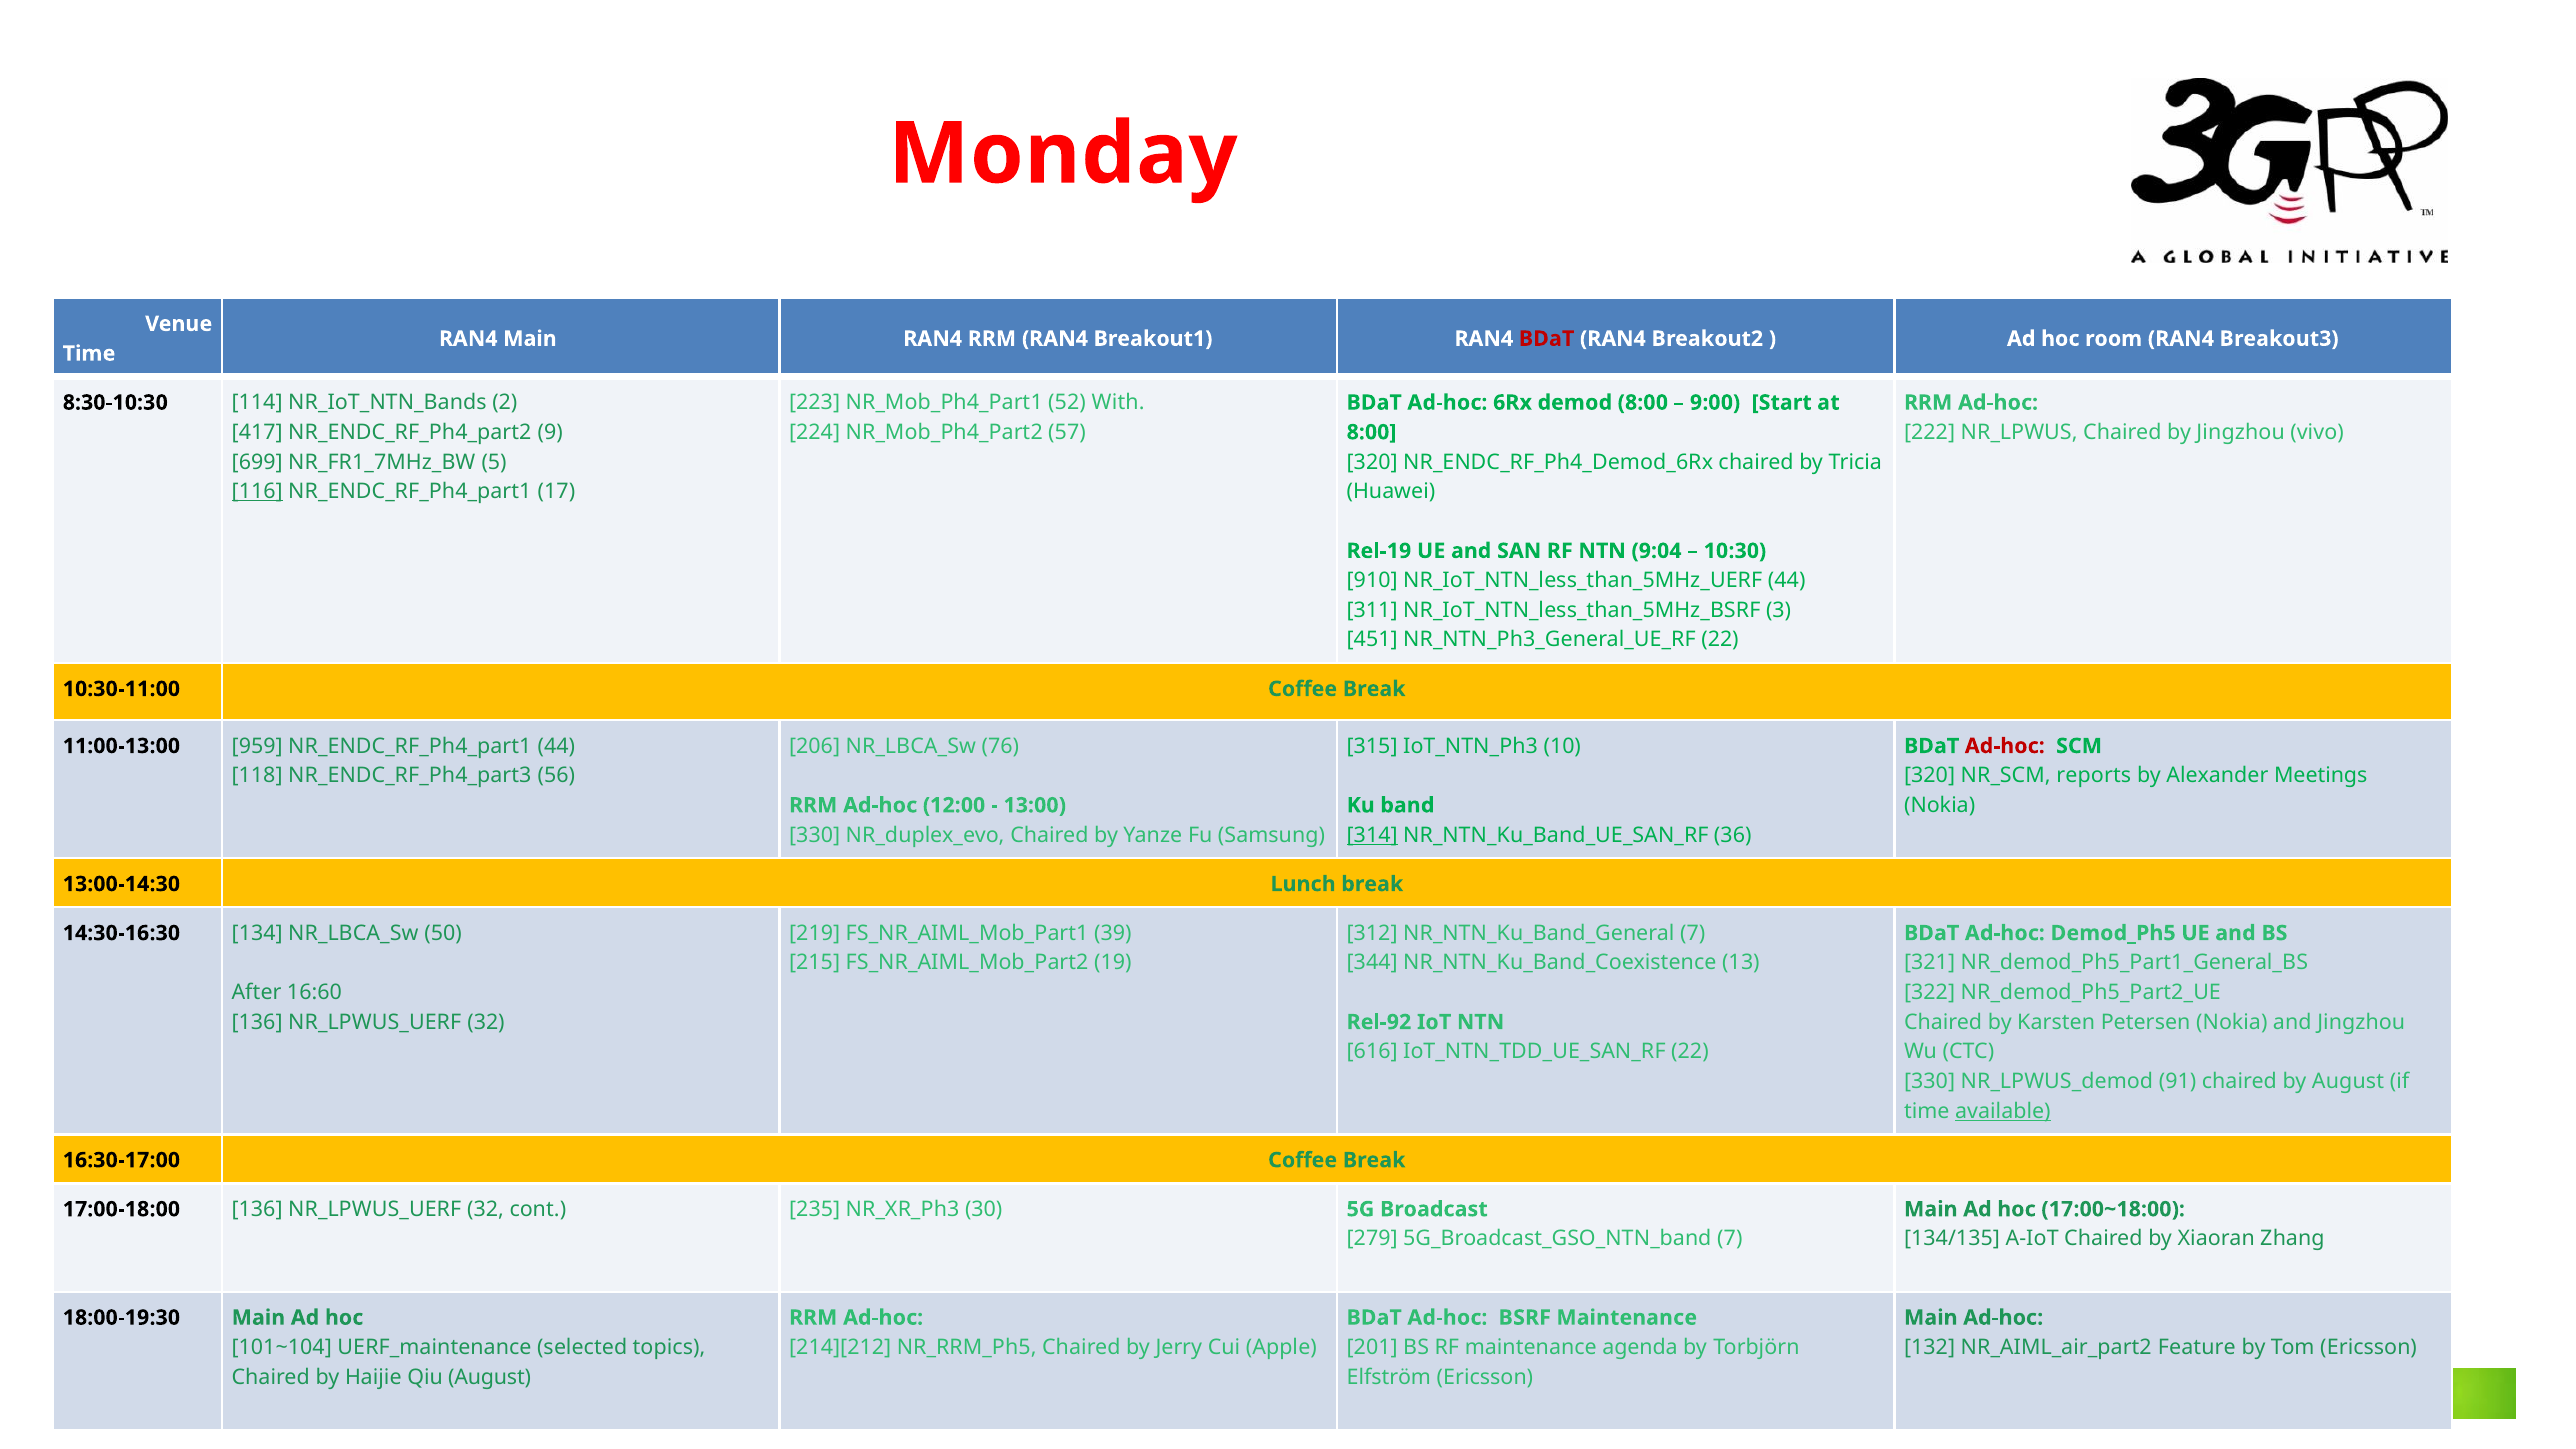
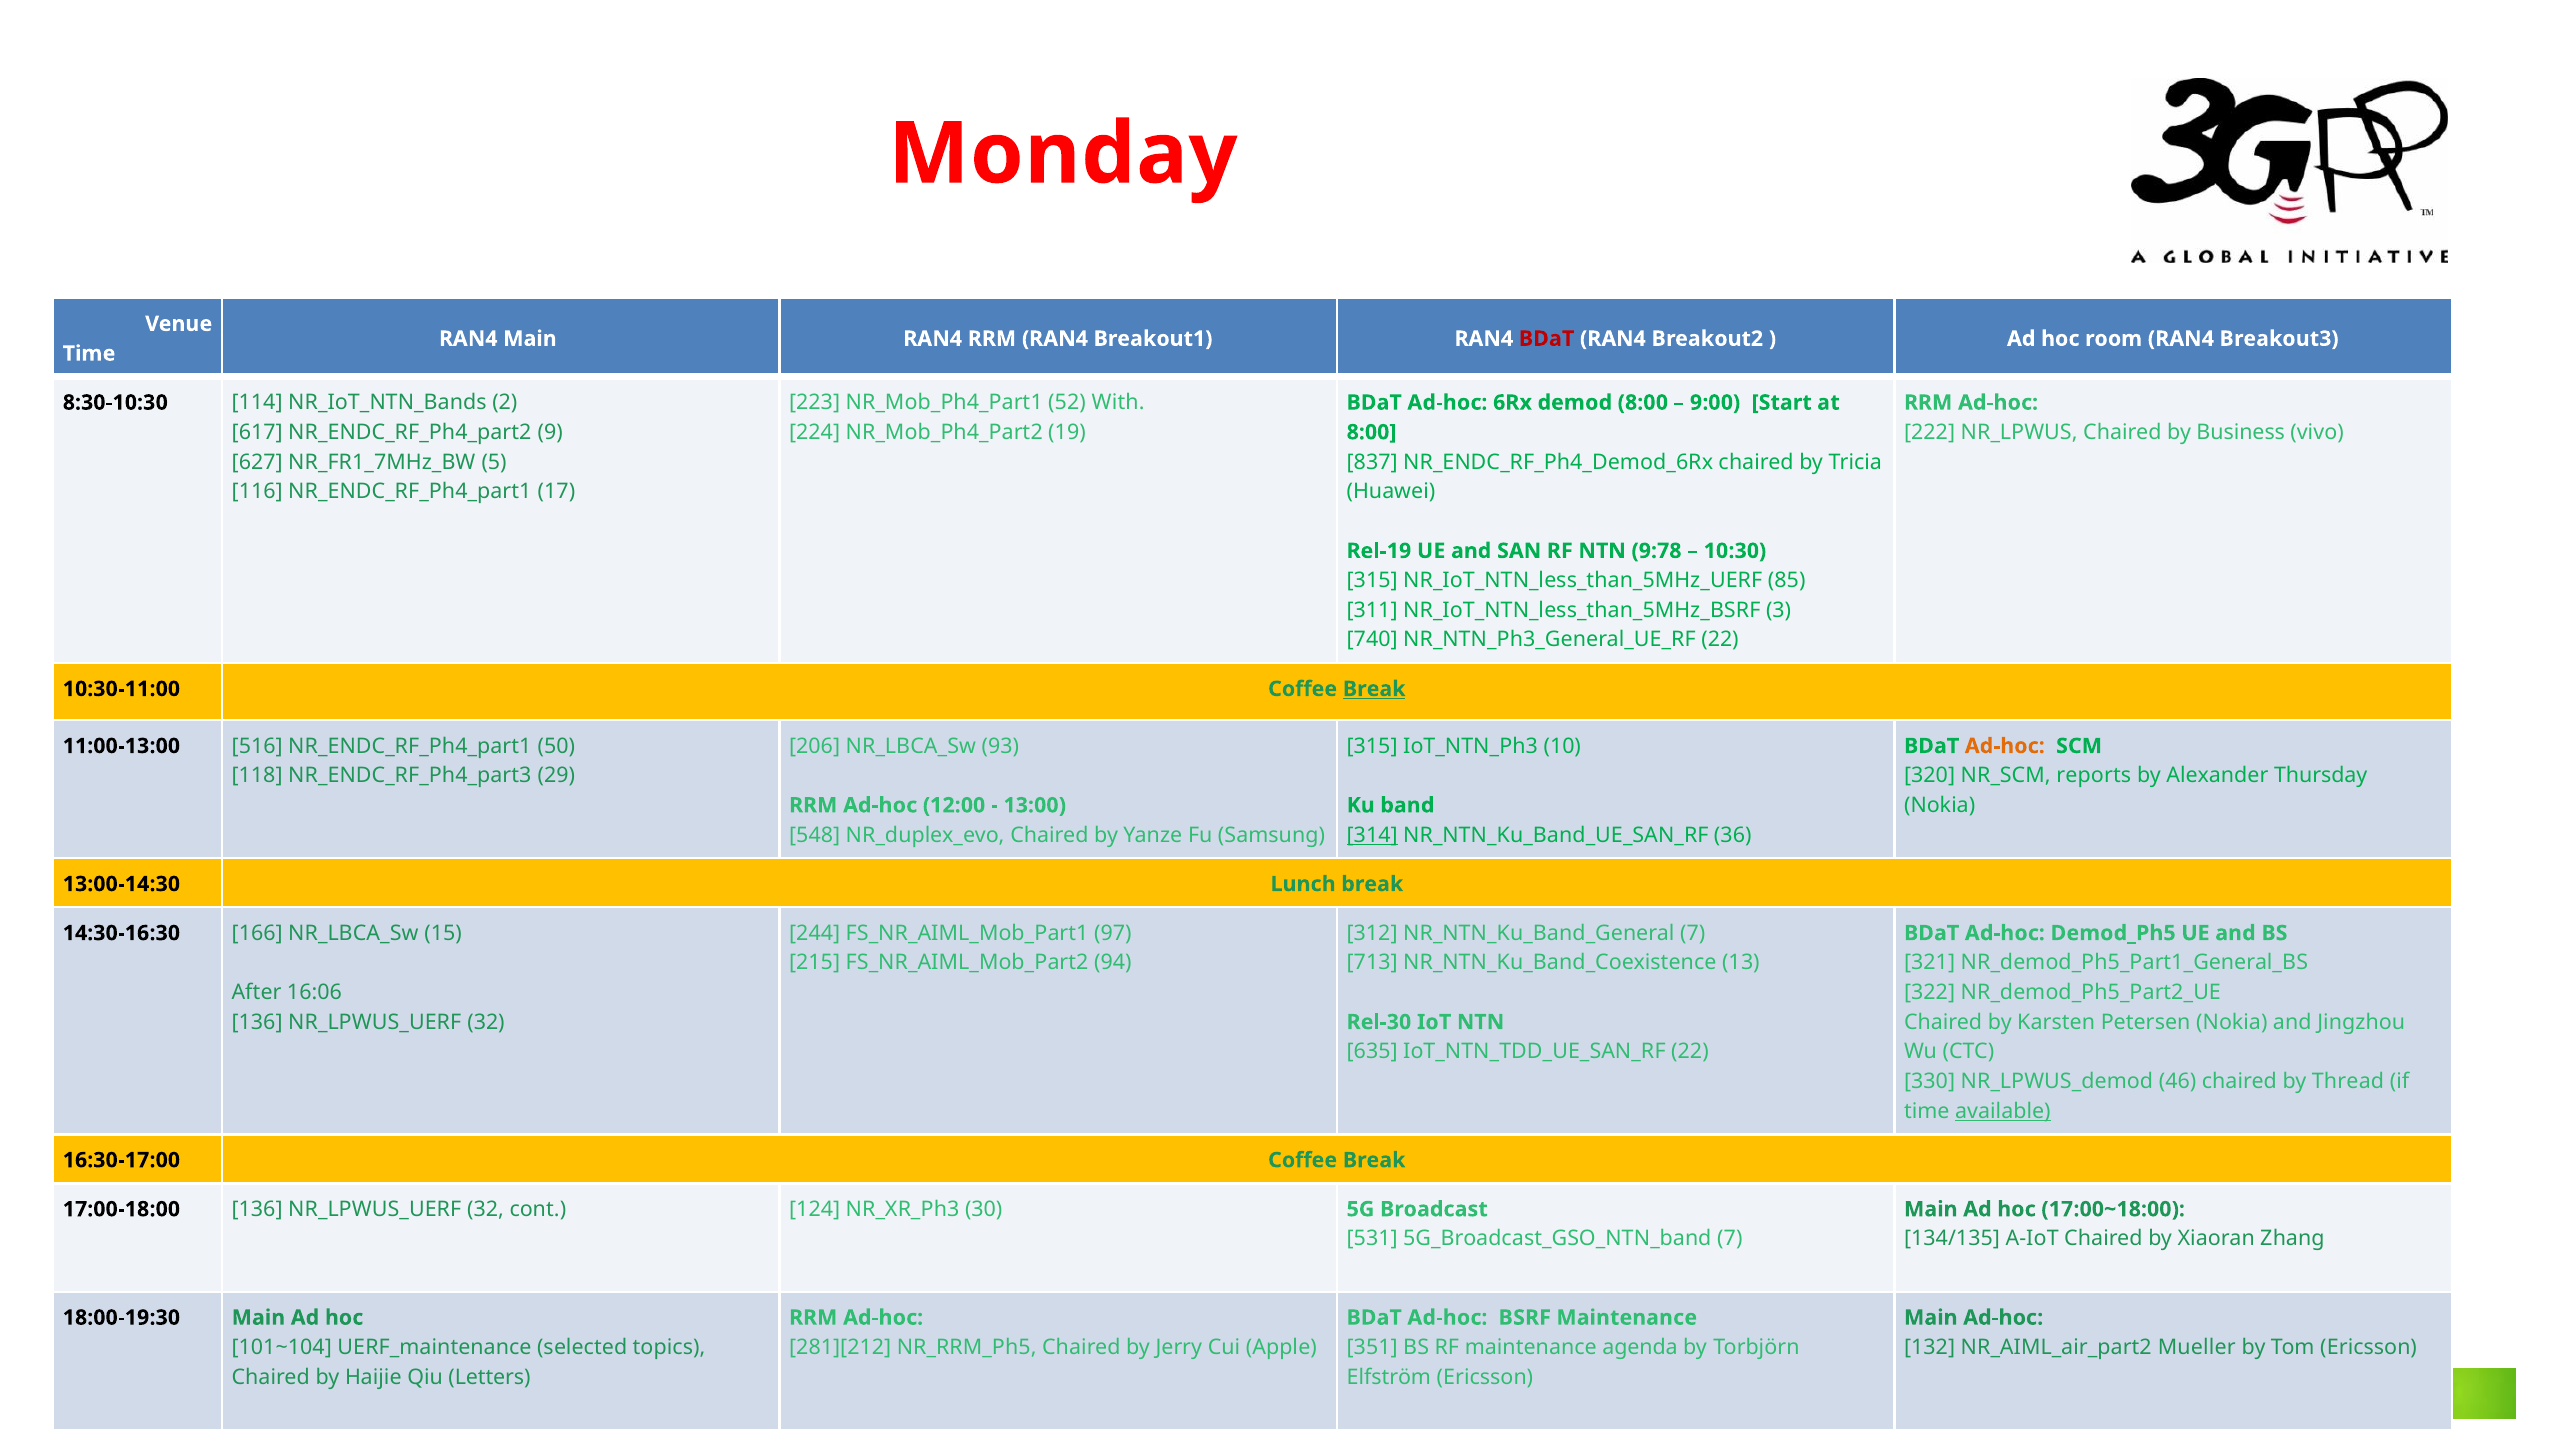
417: 417 -> 617 (257, 432)
57: 57 -> 19 (1067, 432)
by Jingzhou: Jingzhou -> Business (2241, 432)
699: 699 -> 627 (257, 462)
320: 320 -> 837 (1372, 462)
116 underline: present -> none (257, 492)
9:04: 9:04 -> 9:78 (1656, 551)
910: 910 -> 315 (1372, 581)
44: 44 -> 85 (1787, 581)
451: 451 -> 740 (1372, 640)
Break underline: none -> present (1374, 689)
76: 76 -> 93 (1000, 746)
959: 959 -> 516 (257, 746)
44: 44 -> 50 (556, 746)
Ad-hoc colour: red -> orange (2005, 746)
56: 56 -> 29 (556, 776)
Meetings: Meetings -> Thursday (2321, 776)
330: 330 -> 548 (815, 835)
219: 219 -> 244 (815, 933)
39: 39 -> 97 (1113, 933)
134: 134 -> 166 (257, 933)
50: 50 -> 15 (443, 933)
19: 19 -> 94 (1113, 963)
344: 344 -> 713 (1372, 963)
16:60: 16:60 -> 16:06 (314, 992)
Rel-92: Rel-92 -> Rel-30 (1379, 1022)
616: 616 -> 635 (1372, 1052)
91: 91 -> 46 (2178, 1081)
by August: August -> Thread (2348, 1081)
235: 235 -> 124 (815, 1209)
279: 279 -> 531 (1372, 1239)
214][212: 214][212 -> 281][212 (840, 1347)
201: 201 -> 351 (1372, 1347)
Feature: Feature -> Mueller (2197, 1347)
Qiu August: August -> Letters (490, 1377)
